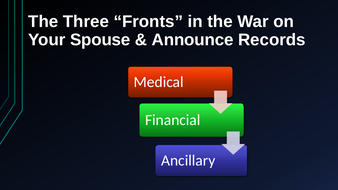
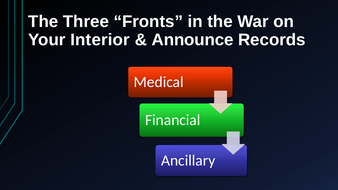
Spouse: Spouse -> Interior (100, 40)
